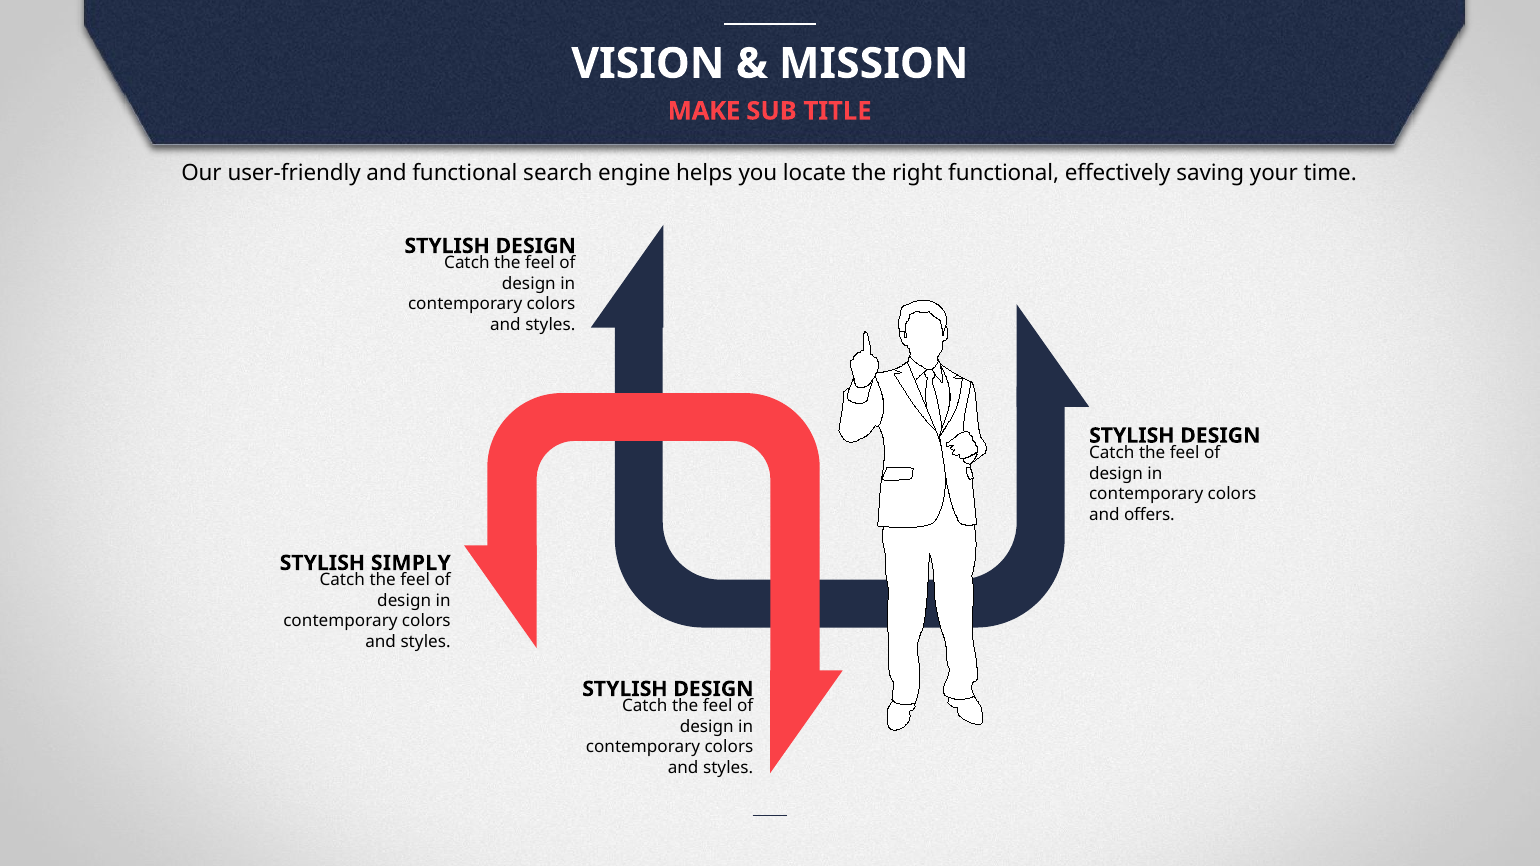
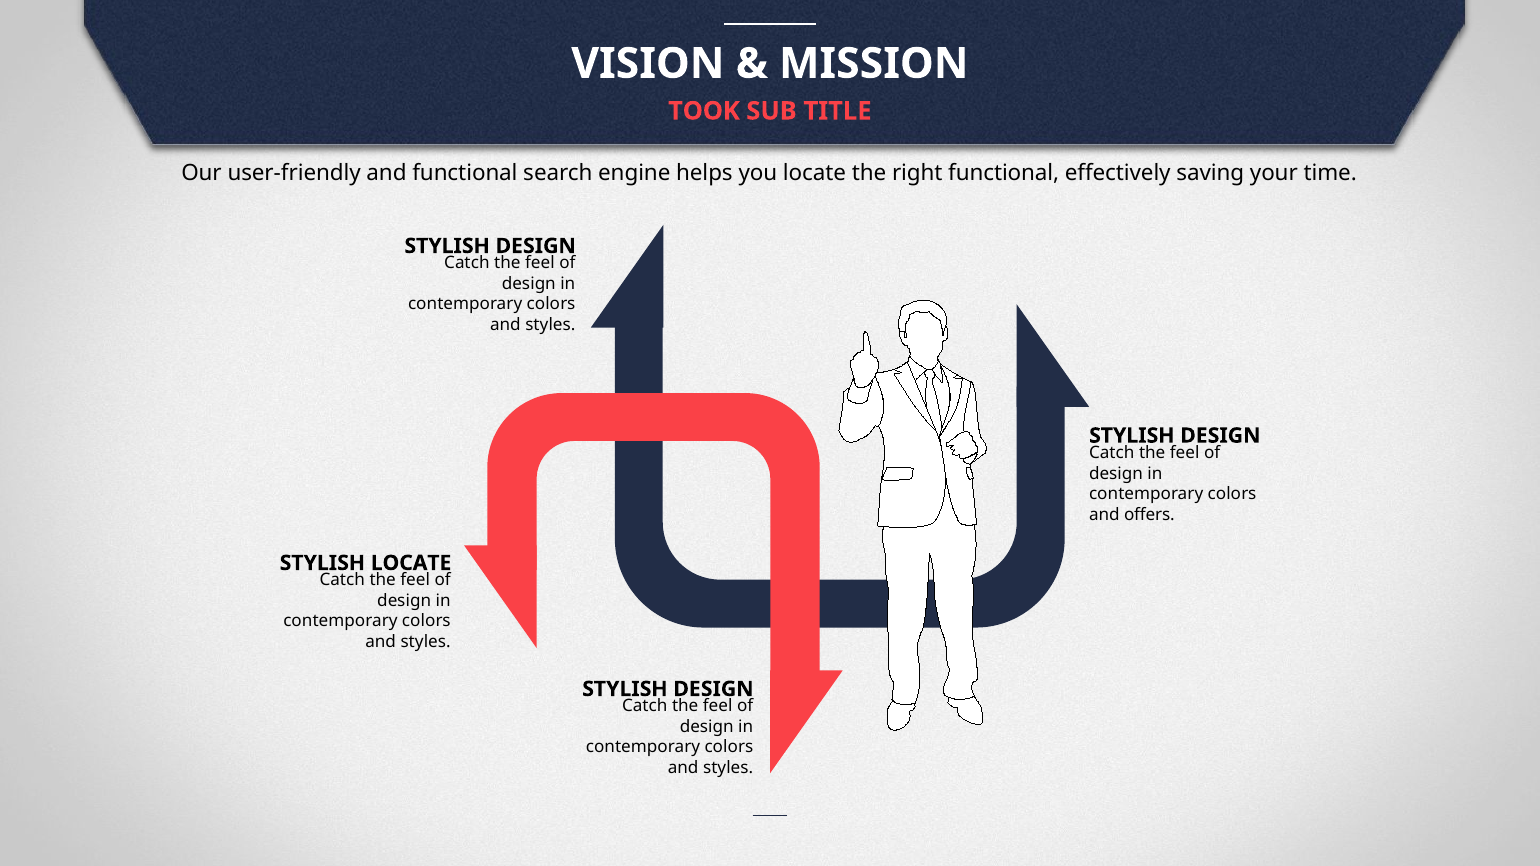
MAKE: MAKE -> TOOK (704, 111)
STYLISH SIMPLY: SIMPLY -> LOCATE (411, 563)
